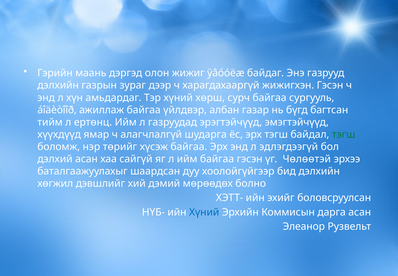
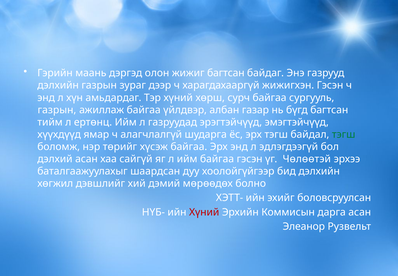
жижиг ÿâóóëæ: ÿâóóëæ -> багтсан (226, 73)
áîäèòîîð: áîäèòîîð -> газрын (57, 110)
Хүний colour: blue -> red (204, 212)
